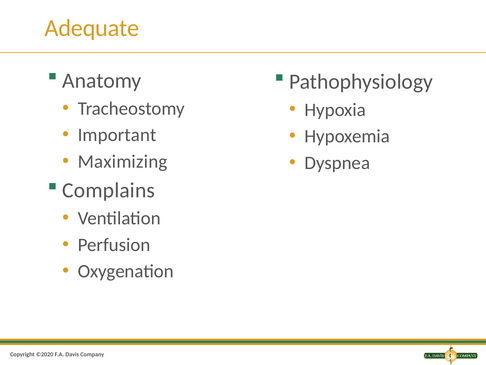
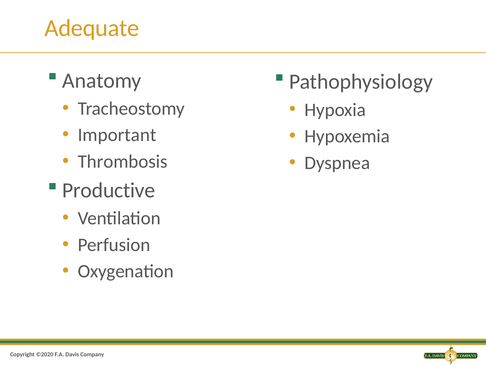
Maximizing: Maximizing -> Thrombosis (123, 161)
Complains: Complains -> Productive (109, 190)
